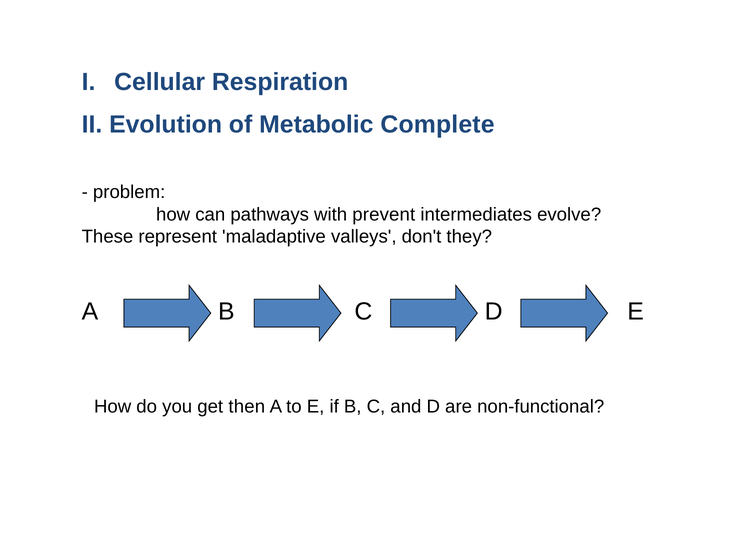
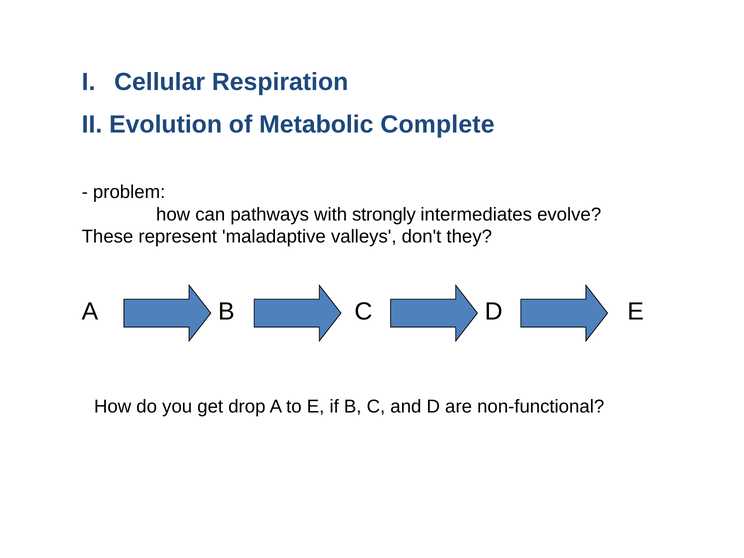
prevent: prevent -> strongly (384, 214)
then: then -> drop (247, 407)
